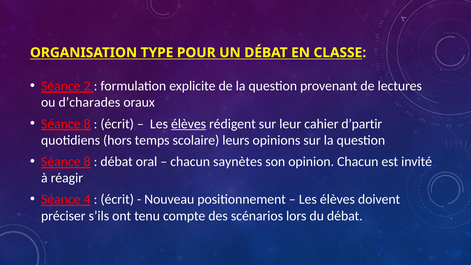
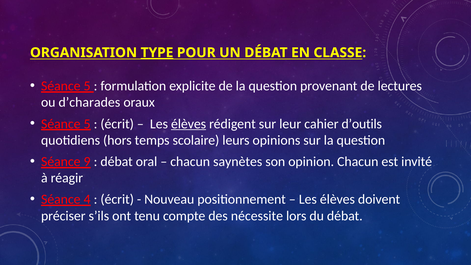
TYPE underline: none -> present (157, 53)
2: 2 -> 5 (87, 86)
8: 8 -> 5 (87, 124)
d’partir: d’partir -> d’outils (362, 124)
8: 8 -> 9 (87, 162)
scénarios: scénarios -> nécessite (257, 216)
